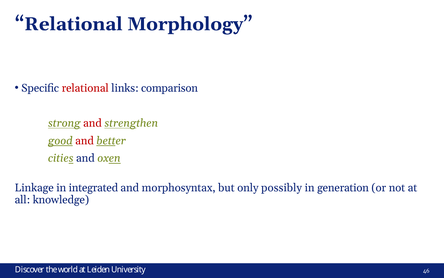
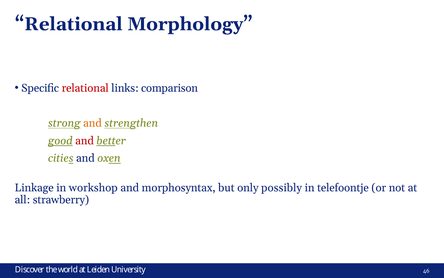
and colour: red -> orange (92, 123)
integrated: integrated -> workshop (93, 188)
generation: generation -> telefoontje (343, 188)
knowledge: knowledge -> strawberry (61, 200)
